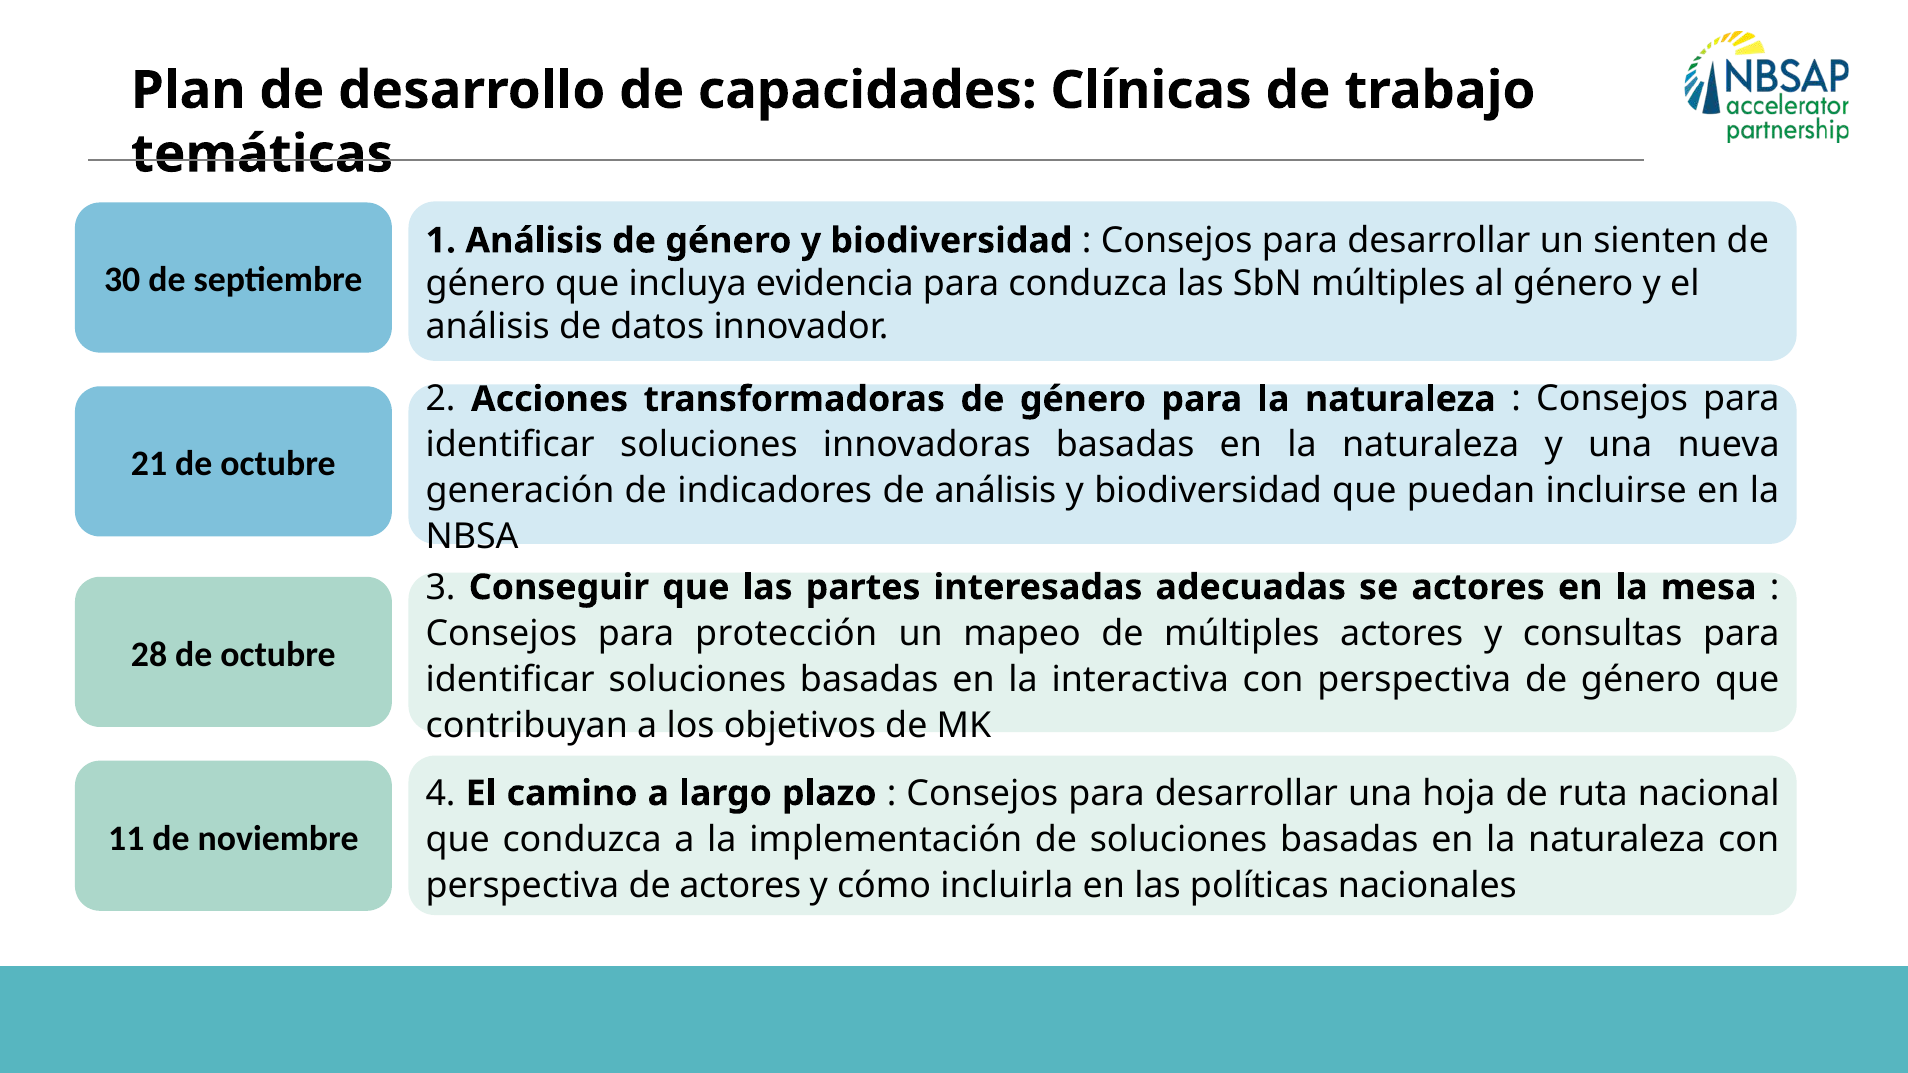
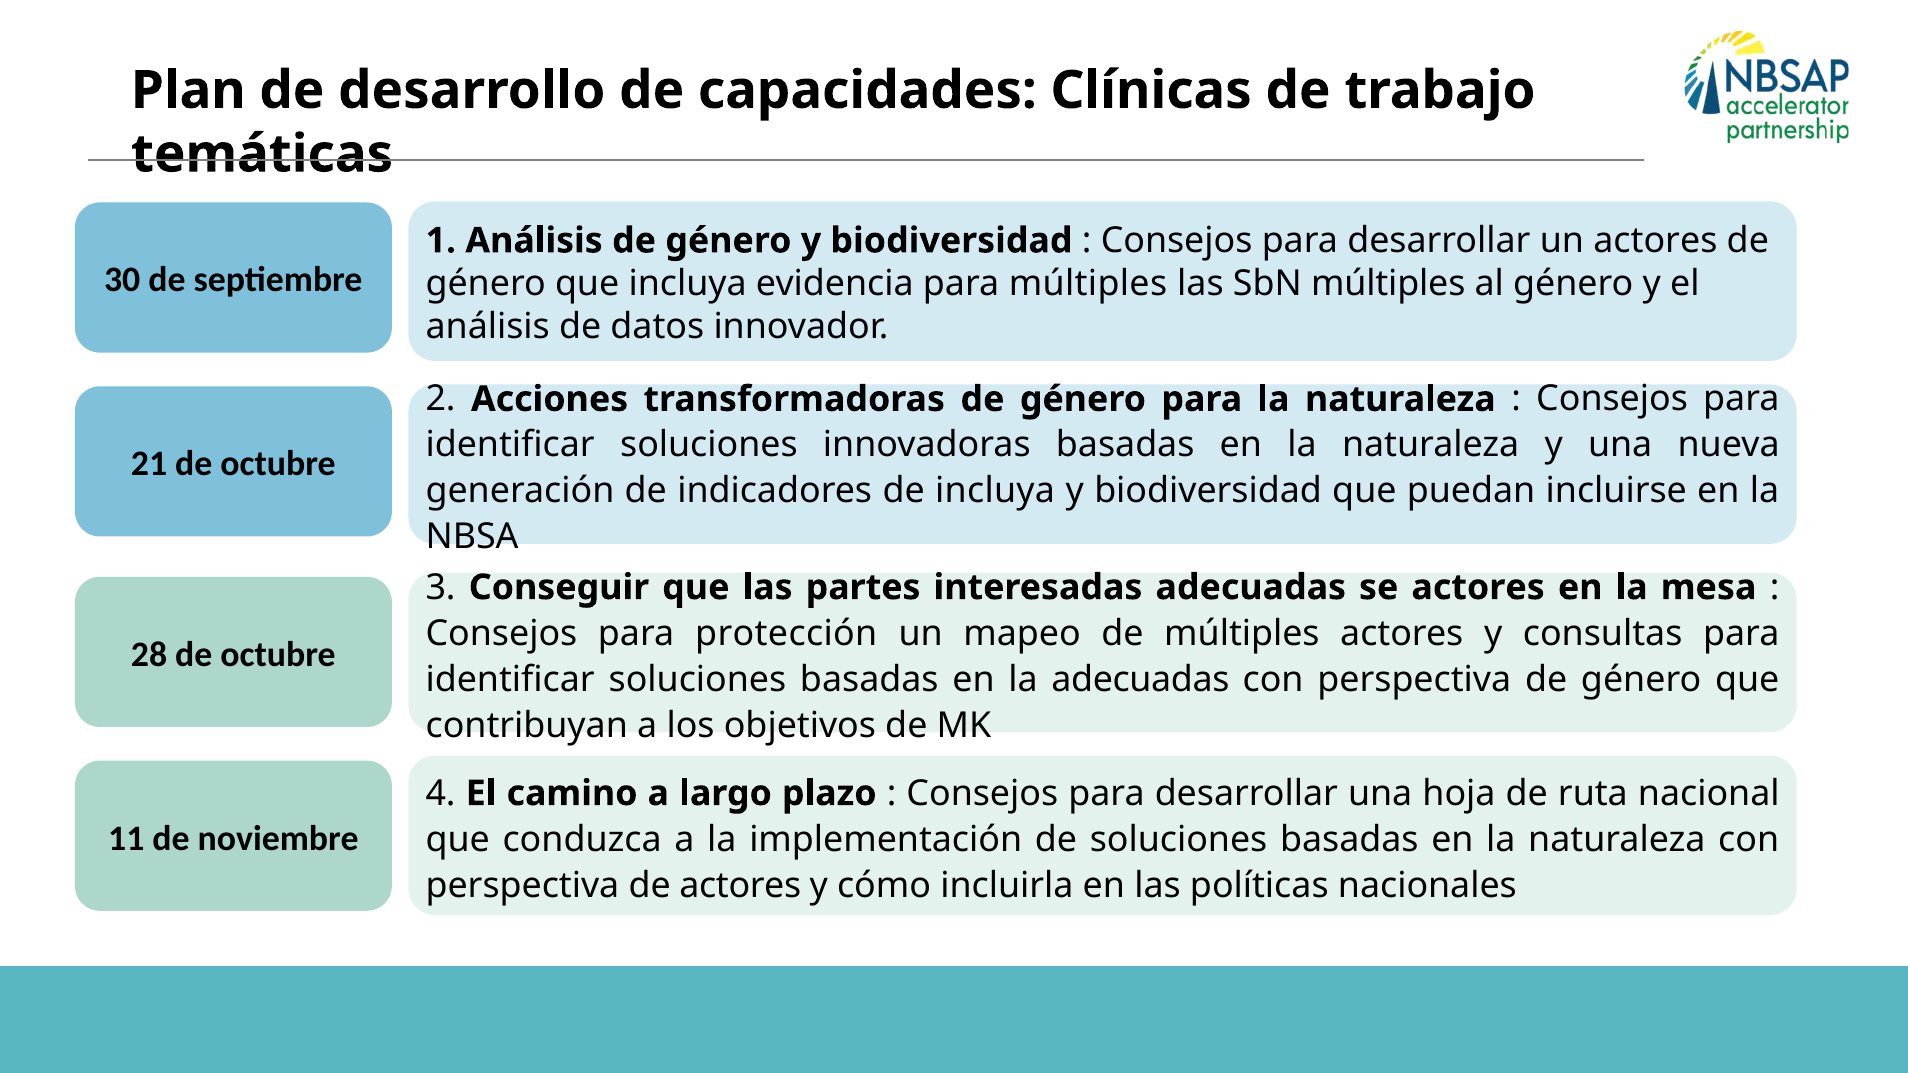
un sienten: sienten -> actores (1655, 241)
para conduzca: conduzca -> múltiples (1088, 284)
de análisis: análisis -> incluya (995, 491)
la interactiva: interactiva -> adecuadas (1140, 679)
